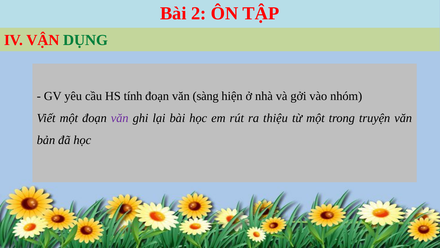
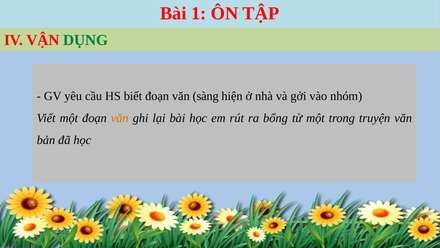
2: 2 -> 1 (199, 14)
tính: tính -> biết (133, 96)
văn colour: purple -> orange (120, 118)
thiệu: thiệu -> bổng (275, 118)
